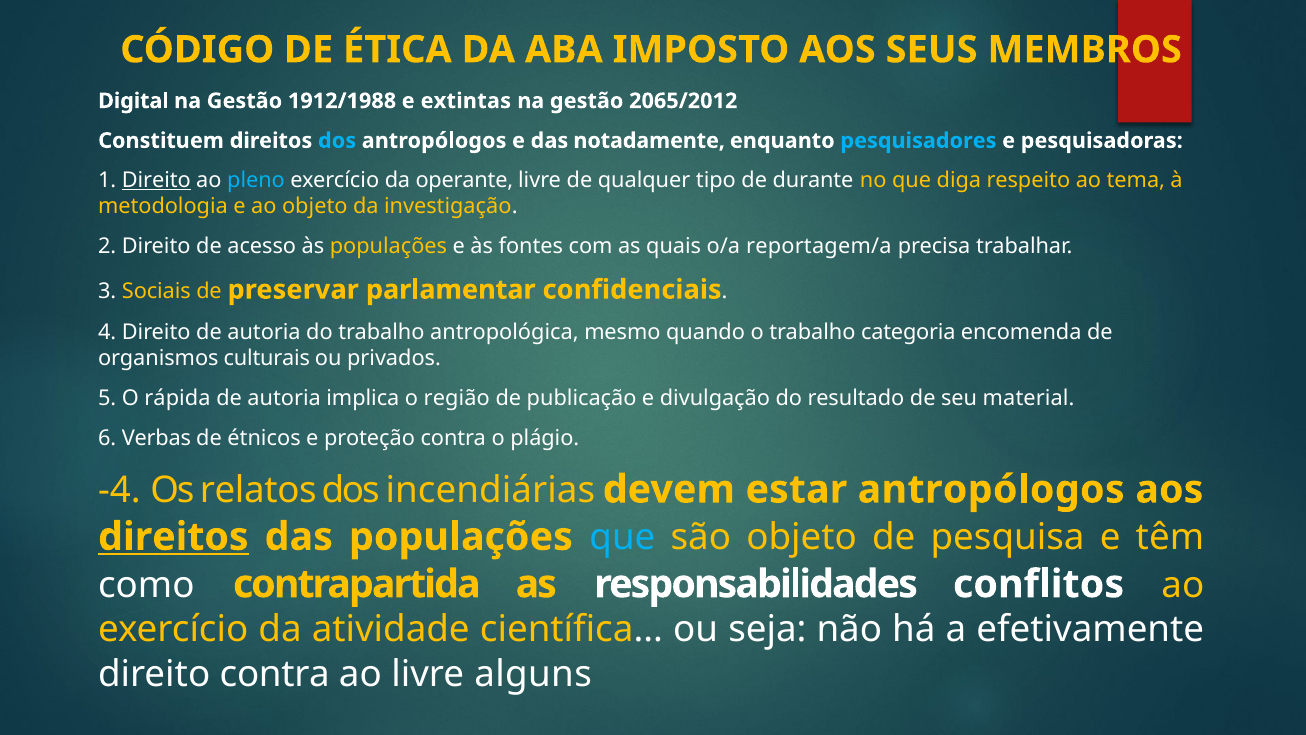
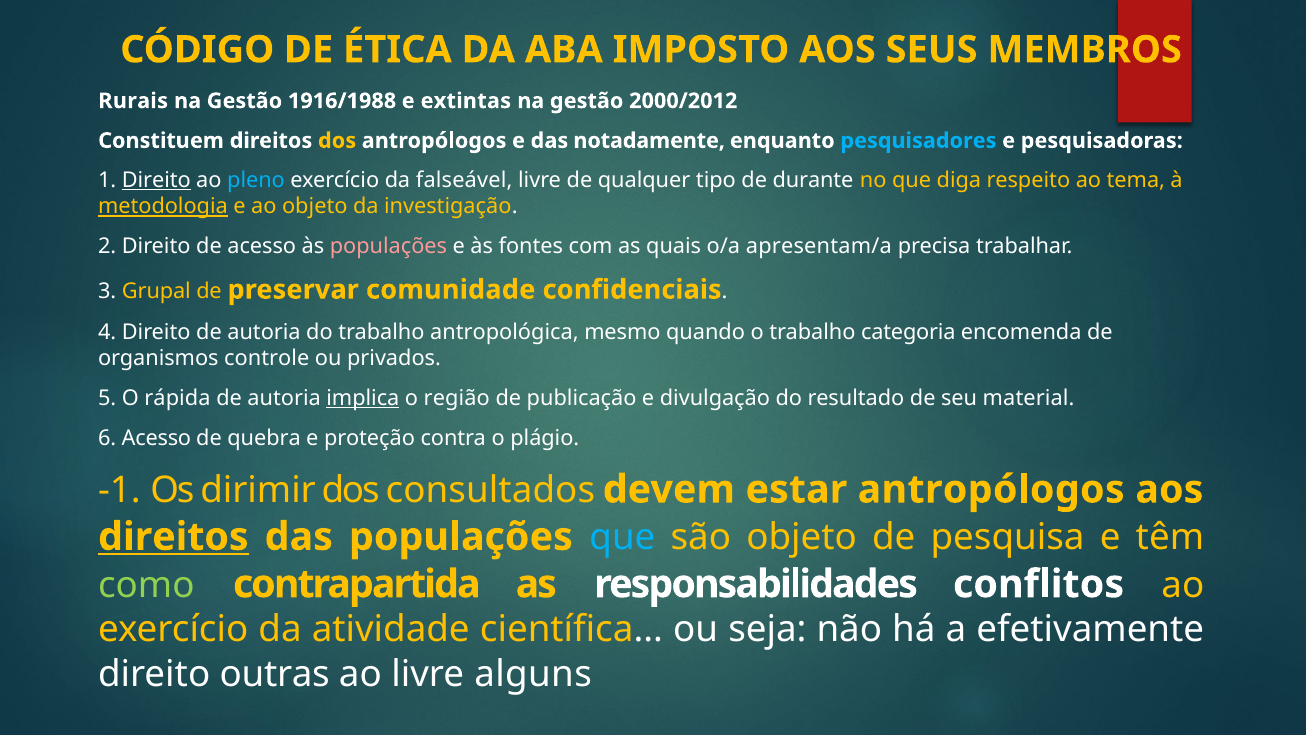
Digital: Digital -> Rurais (133, 101)
1912/1988: 1912/1988 -> 1916/1988 (342, 101)
2065/2012: 2065/2012 -> 2000/2012 (683, 101)
dos colour: light blue -> yellow (337, 141)
operante: operante -> falseável (464, 180)
metodologia underline: none -> present (163, 206)
populações colour: yellow -> pink (388, 246)
reportagem/a: reportagem/a -> apresentam/a (819, 246)
Sociais: Sociais -> Grupal (156, 291)
parlamentar: parlamentar -> comunidade (451, 290)
culturais: culturais -> controle (267, 358)
implica underline: none -> present (363, 398)
6 Verbas: Verbas -> Acesso (156, 438)
étnicos: étnicos -> quebra (264, 438)
-4: -4 -> -1 (119, 490)
relatos: relatos -> dirimir (258, 490)
incendiárias: incendiárias -> consultados (490, 490)
como colour: white -> light green (146, 585)
direito contra: contra -> outras (275, 674)
